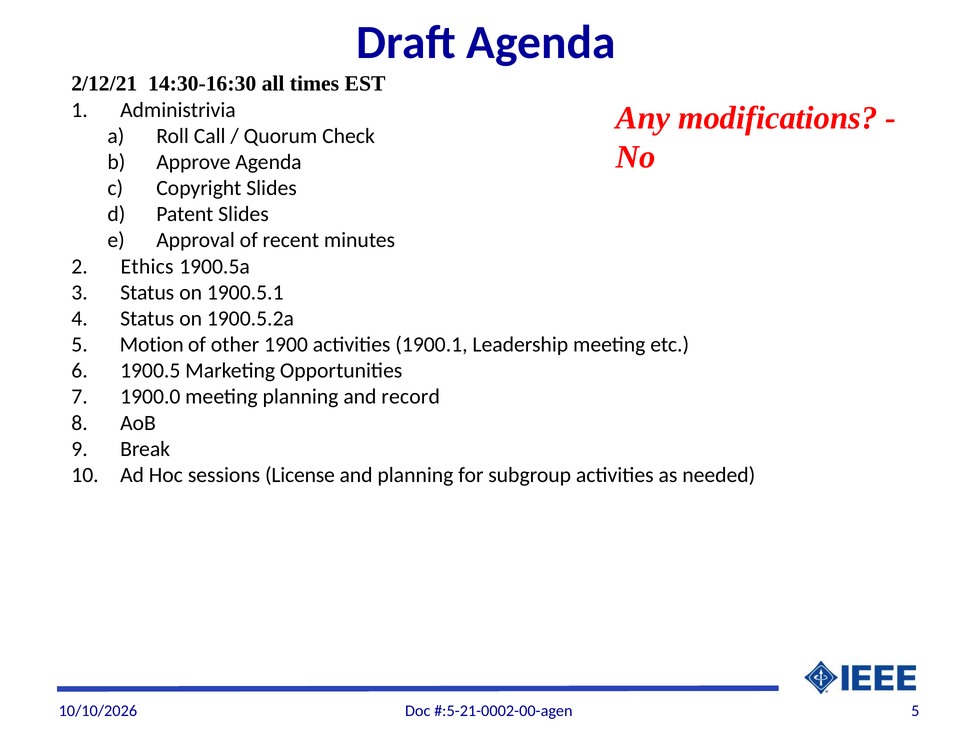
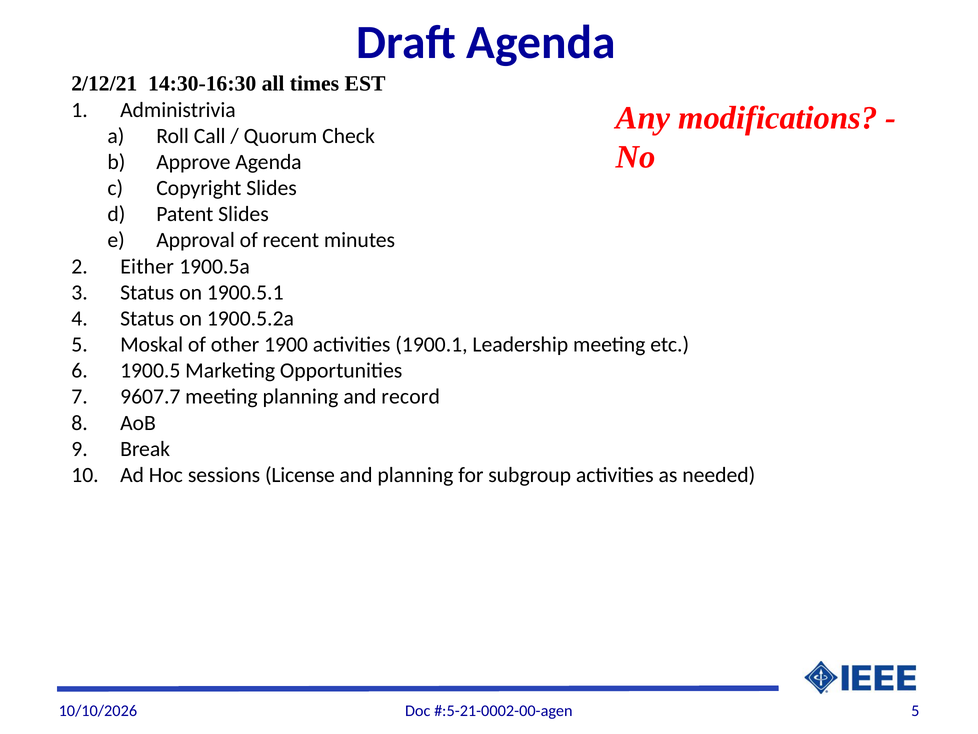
Ethics: Ethics -> Either (147, 266)
Motion: Motion -> Moskal (152, 344)
1900.0: 1900.0 -> 9607.7 (150, 397)
